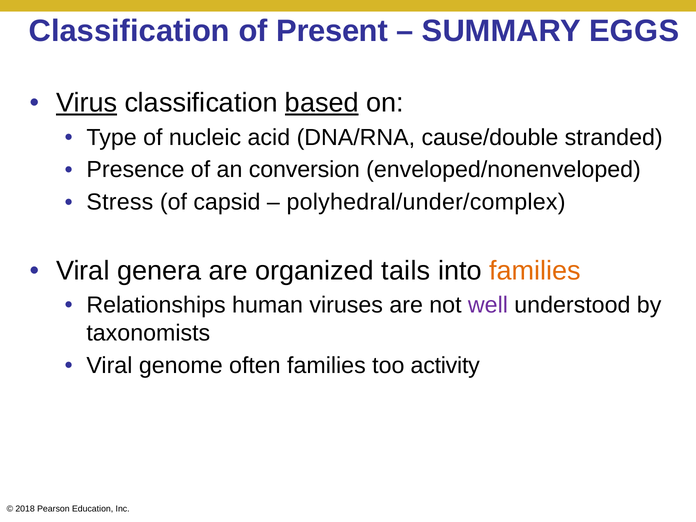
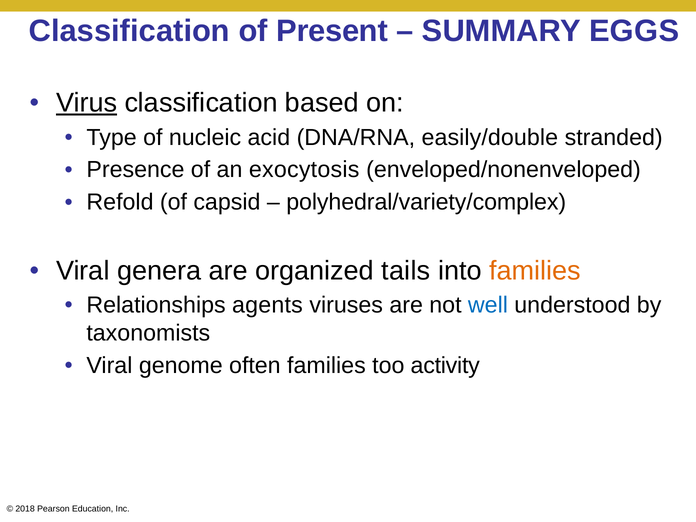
based underline: present -> none (322, 103)
cause/double: cause/double -> easily/double (490, 137)
conversion: conversion -> exocytosis (304, 170)
Stress: Stress -> Refold (120, 202)
polyhedral/under/complex: polyhedral/under/complex -> polyhedral/variety/complex (426, 202)
human: human -> agents (267, 305)
well colour: purple -> blue (488, 305)
